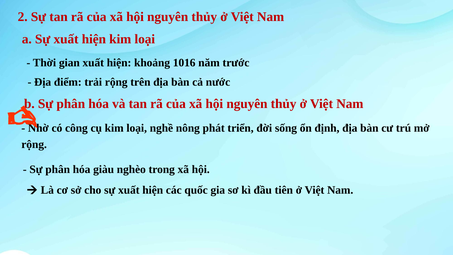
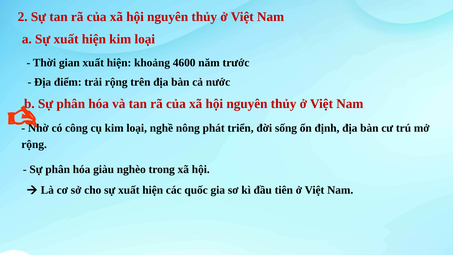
1016: 1016 -> 4600 (184, 63)
